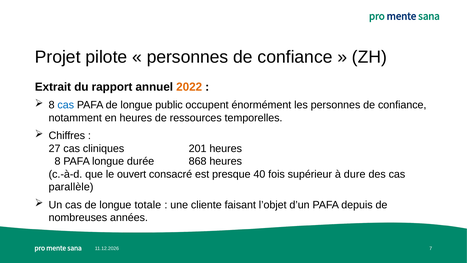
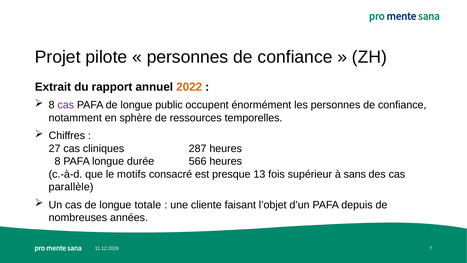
cas colour: blue -> purple (66, 105)
en heures: heures -> sphère (136, 118)
201: 201 -> 287 (198, 148)
868: 868 -> 566 (198, 161)
ouvert: ouvert -> motifs (132, 174)
40: 40 -> 13 (259, 174)
dure: dure -> sans (355, 174)
